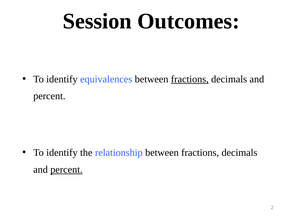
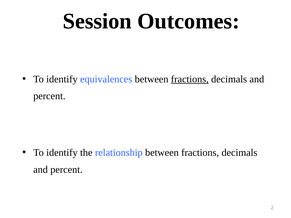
percent underline: present -> none (66, 170)
